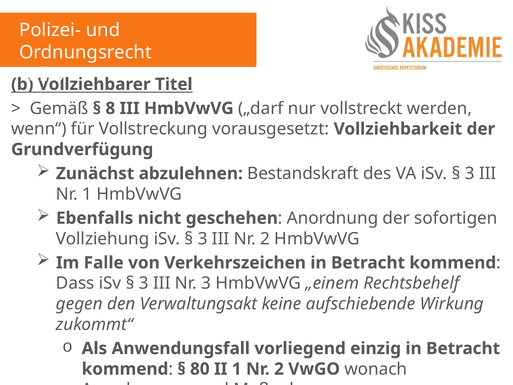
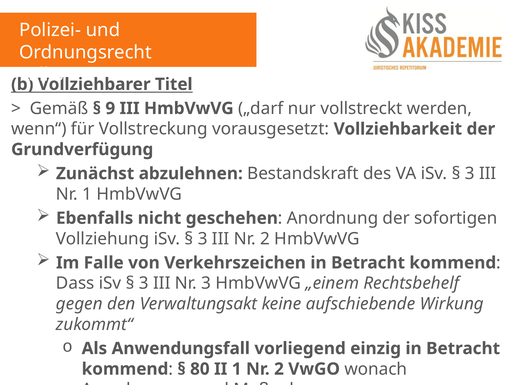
8: 8 -> 9 (110, 108)
